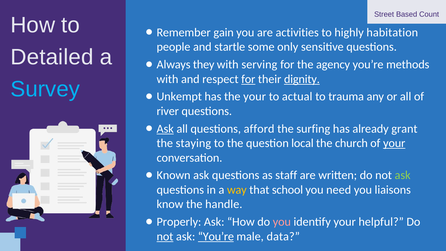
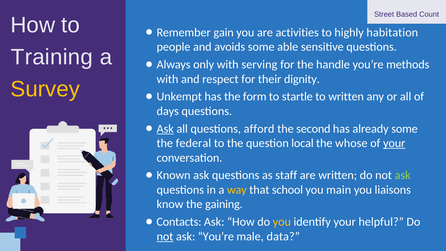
startle: startle -> avoids (230, 47)
only: only -> able (288, 47)
Detailed: Detailed -> Training (52, 57)
they: they -> only (204, 64)
agency: agency -> handle (333, 64)
for underline: present -> none (248, 79)
dignity underline: present -> none (302, 79)
Survey colour: light blue -> yellow (45, 89)
the your: your -> form (255, 97)
actual: actual -> startle (297, 97)
to trauma: trauma -> written (346, 97)
river: river -> days (168, 111)
surfing: surfing -> second (313, 129)
already grant: grant -> some (405, 129)
staying: staying -> federal (193, 143)
church: church -> whose (351, 143)
need: need -> main (339, 190)
handle: handle -> gaining (224, 204)
Properly: Properly -> Contacts (179, 222)
you colour: pink -> yellow (282, 222)
You’re underline: present -> none (216, 236)
